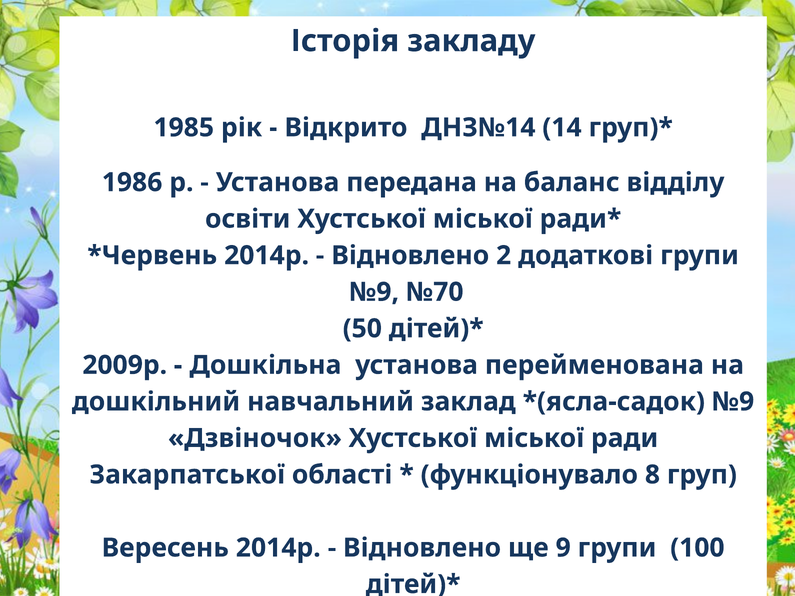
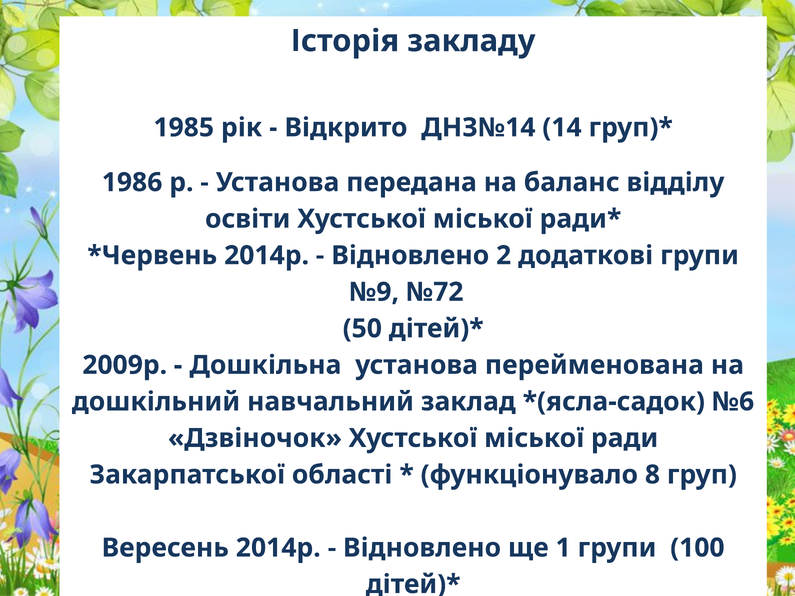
№70: №70 -> №72 (435, 292)
№9: №9 -> №6 (733, 402)
9: 9 -> 1 (563, 548)
